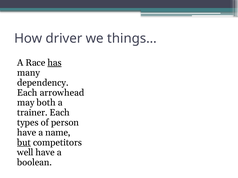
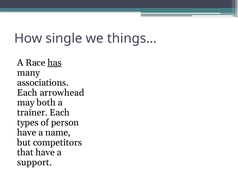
driver: driver -> single (64, 38)
dependency: dependency -> associations (43, 83)
but underline: present -> none (24, 143)
well: well -> that (25, 153)
boolean: boolean -> support (34, 163)
